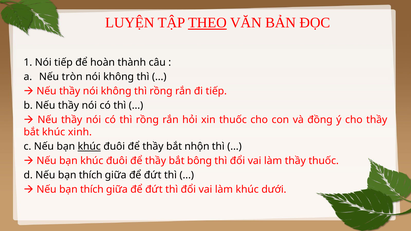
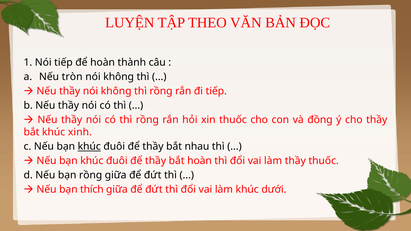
THEO underline: present -> none (207, 23)
nhộn: nhộn -> nhau (197, 147)
bắt bông: bông -> hoàn (199, 161)
d Nếu bạn thích: thích -> rồng (91, 175)
